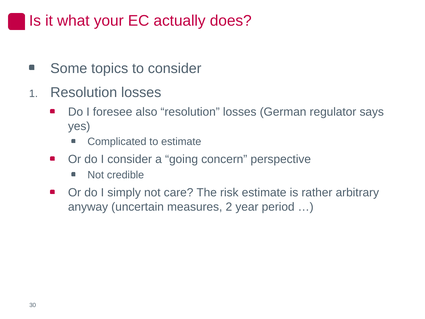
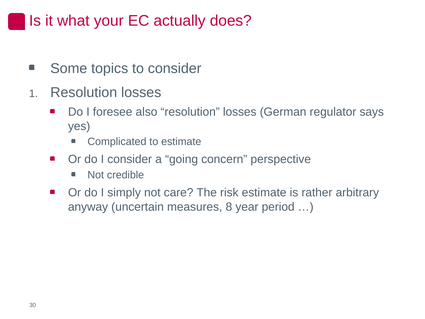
2: 2 -> 8 (229, 207)
